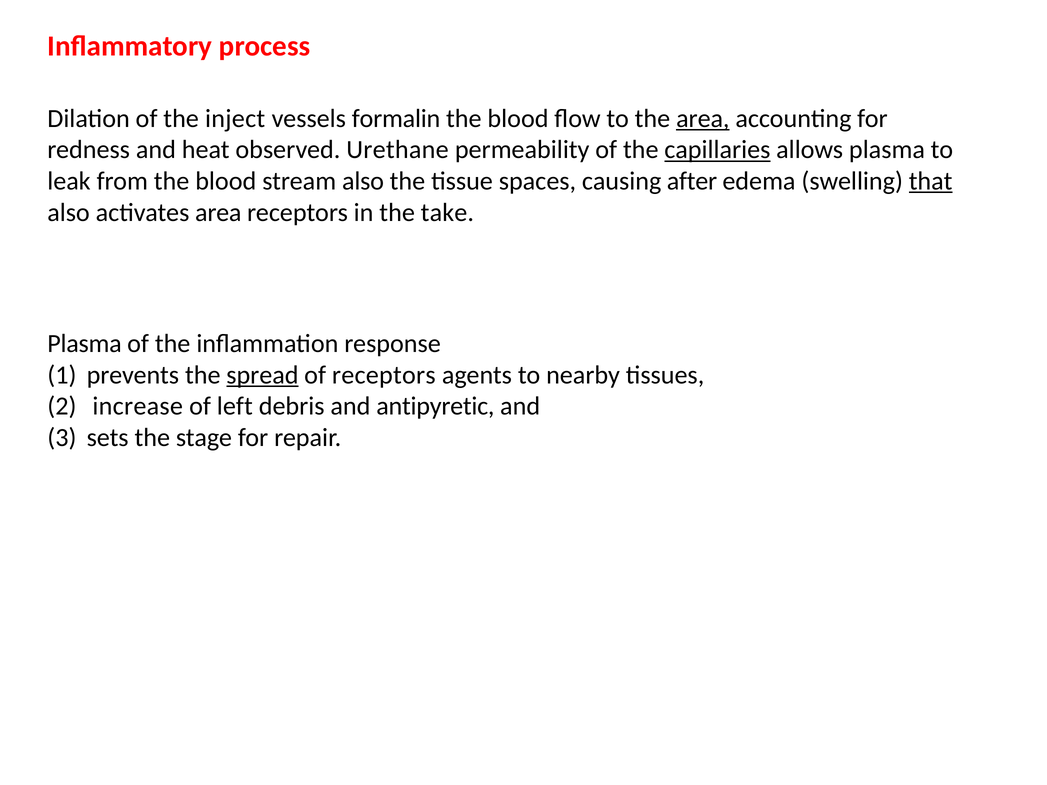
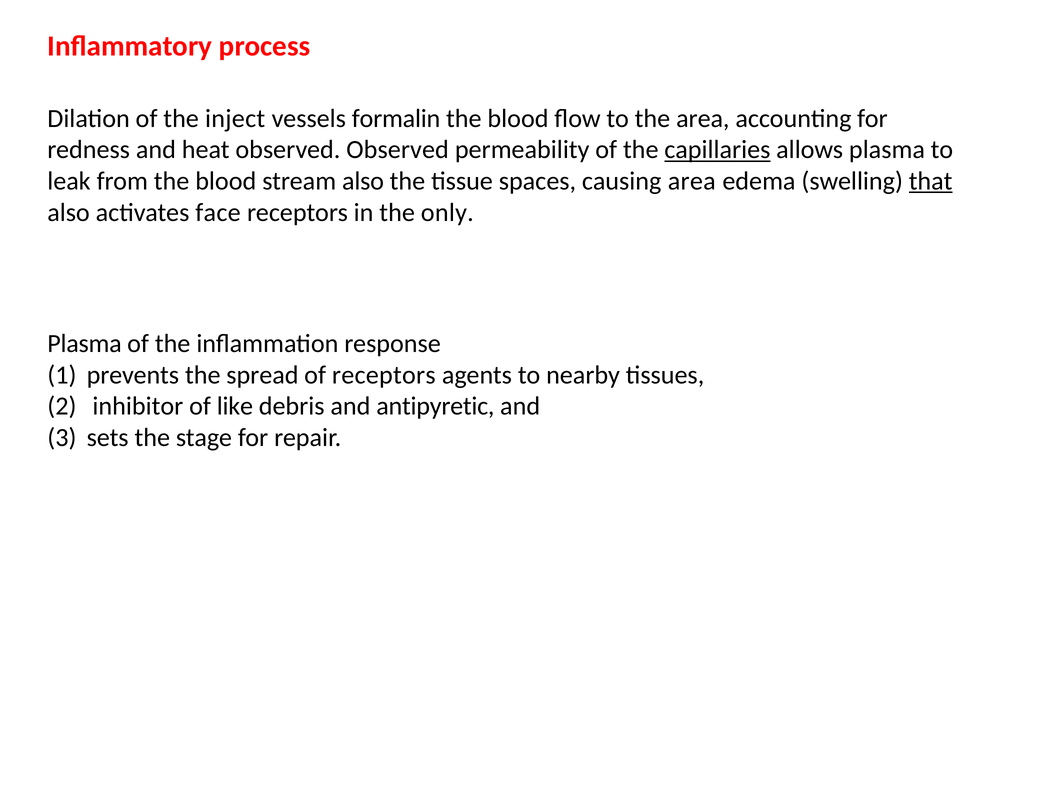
area underline: present -> none (703, 118)
observed Urethane: Urethane -> Observed (398, 150)
causing after: after -> area (692, 181)
activates area: area -> face (218, 213)
take: take -> only (447, 213)
spread underline: present -> none (262, 375)
increase: increase -> inhibitor (138, 406)
left: left -> like (235, 406)
